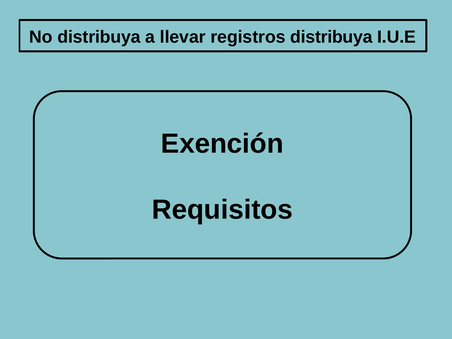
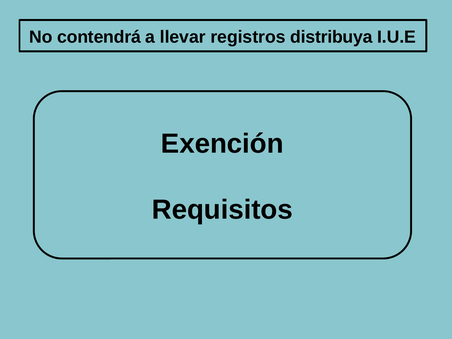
No distribuya: distribuya -> contendrá (99, 37)
